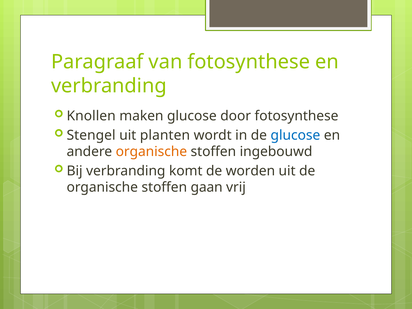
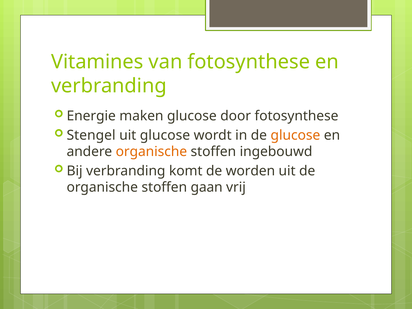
Paragraaf: Paragraaf -> Vitamines (97, 62)
Knollen: Knollen -> Energie (91, 116)
uit planten: planten -> glucose (165, 135)
glucose colour: blue -> orange (295, 135)
